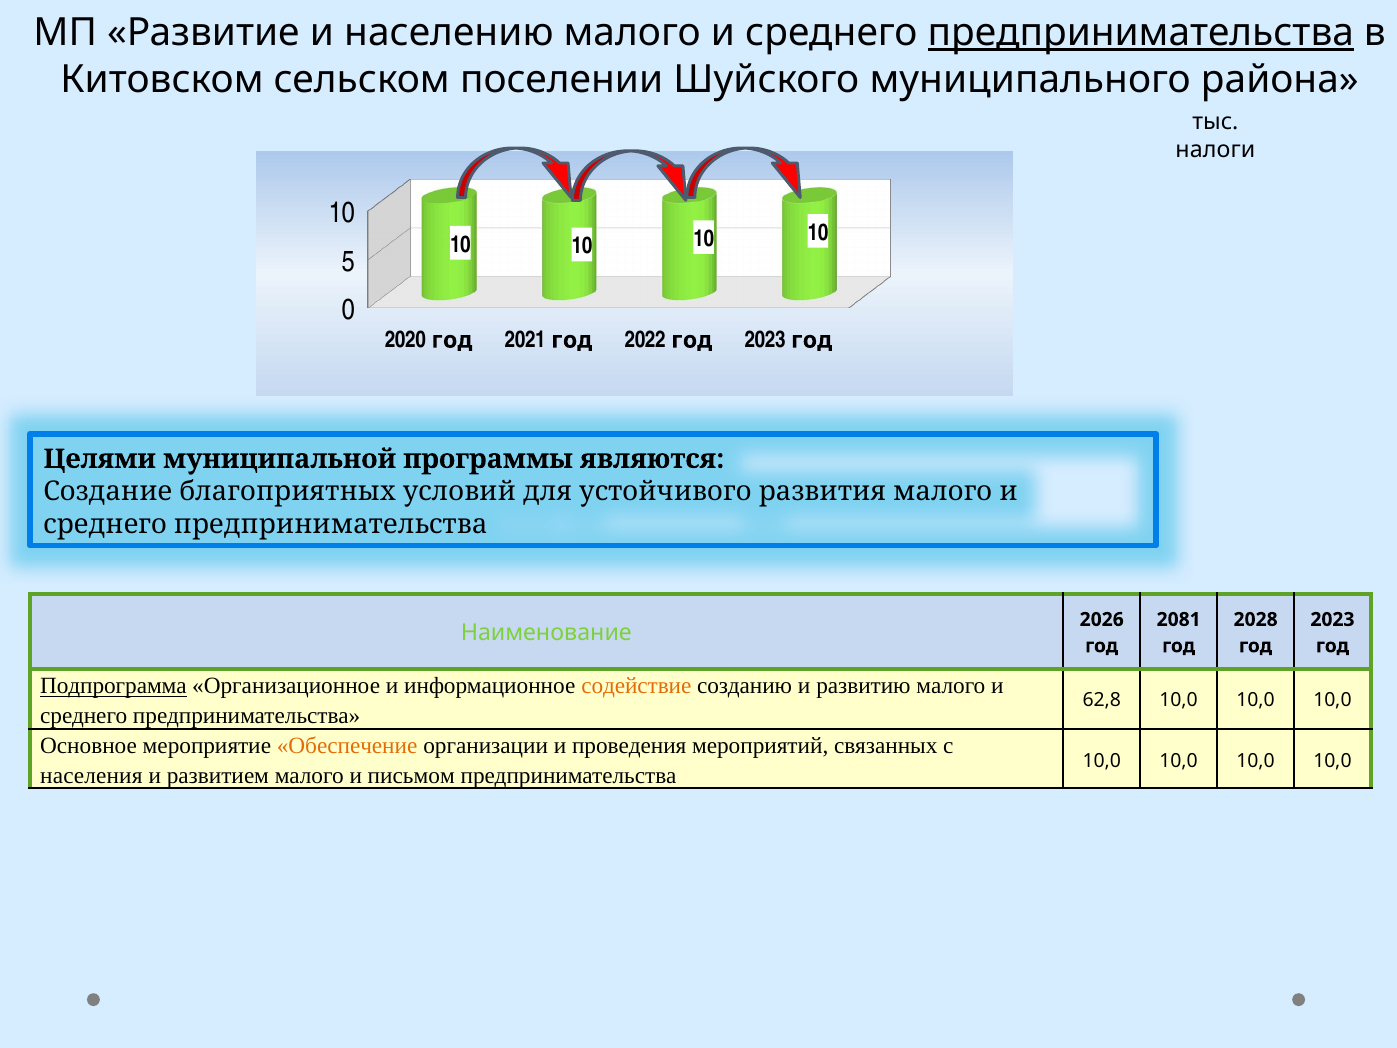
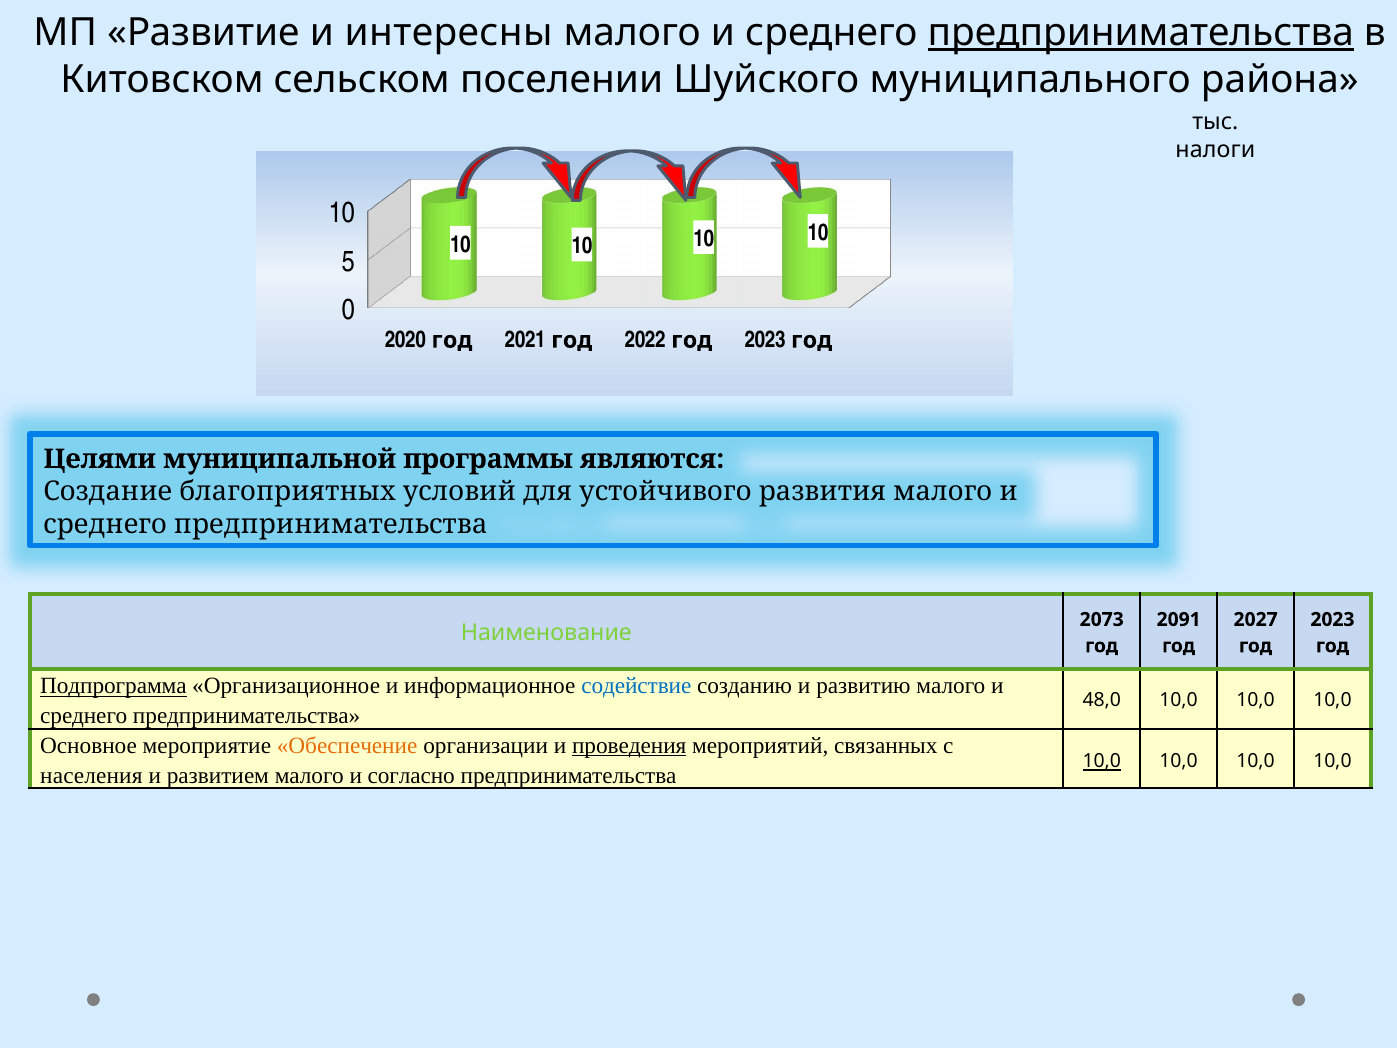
населению: населению -> интересны (449, 33)
2026: 2026 -> 2073 (1102, 619)
2081: 2081 -> 2091 (1179, 619)
2028: 2028 -> 2027 (1256, 619)
содействие colour: orange -> blue (636, 686)
62,8: 62,8 -> 48,0 (1102, 700)
проведения underline: none -> present (629, 745)
письмом: письмом -> согласно (411, 775)
10,0 underline: none -> present (1102, 761)
